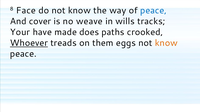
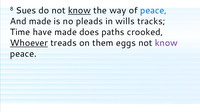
Face: Face -> Sues (26, 11)
know underline: none -> present (79, 11)
And cover: cover -> made (40, 21)
weave: weave -> pleads (89, 21)
Your: Your -> Time (20, 32)
know colour: orange -> purple (166, 43)
